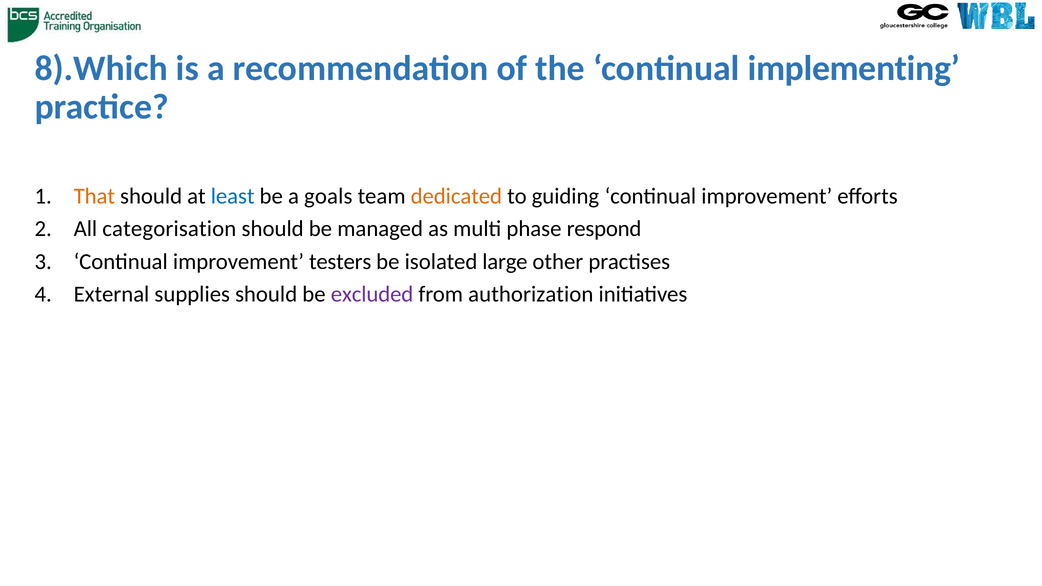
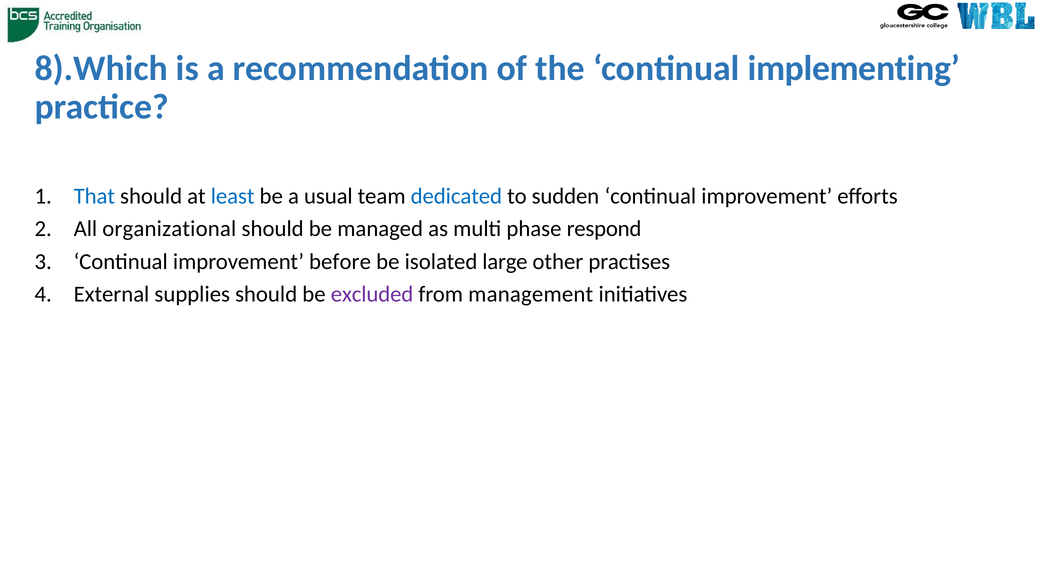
That colour: orange -> blue (94, 196)
goals: goals -> usual (328, 196)
dedicated colour: orange -> blue (456, 196)
guiding: guiding -> sudden (565, 196)
categorisation: categorisation -> organizational (169, 229)
testers: testers -> before (340, 262)
authorization: authorization -> management (531, 294)
